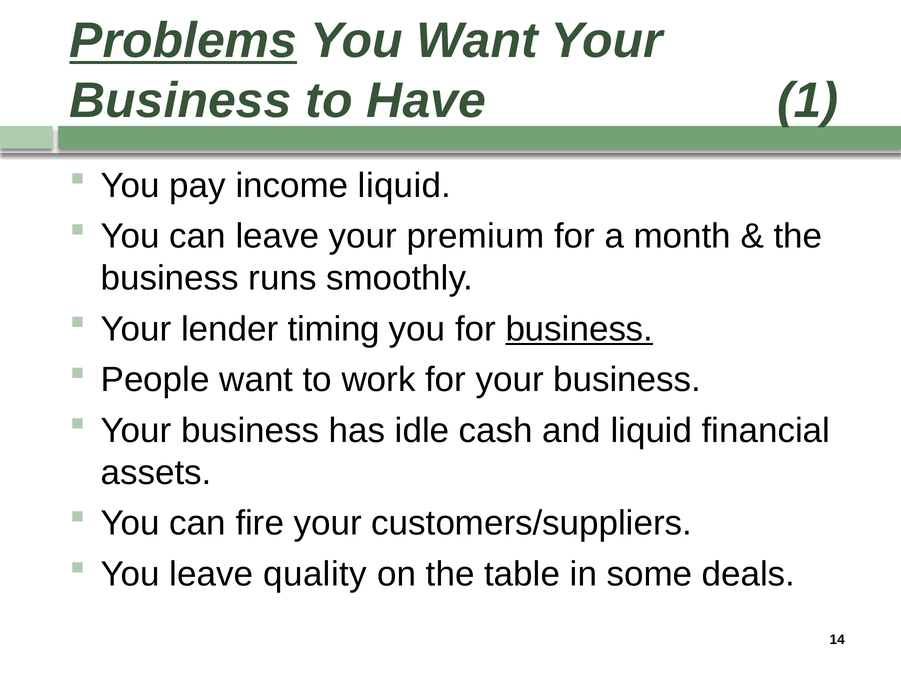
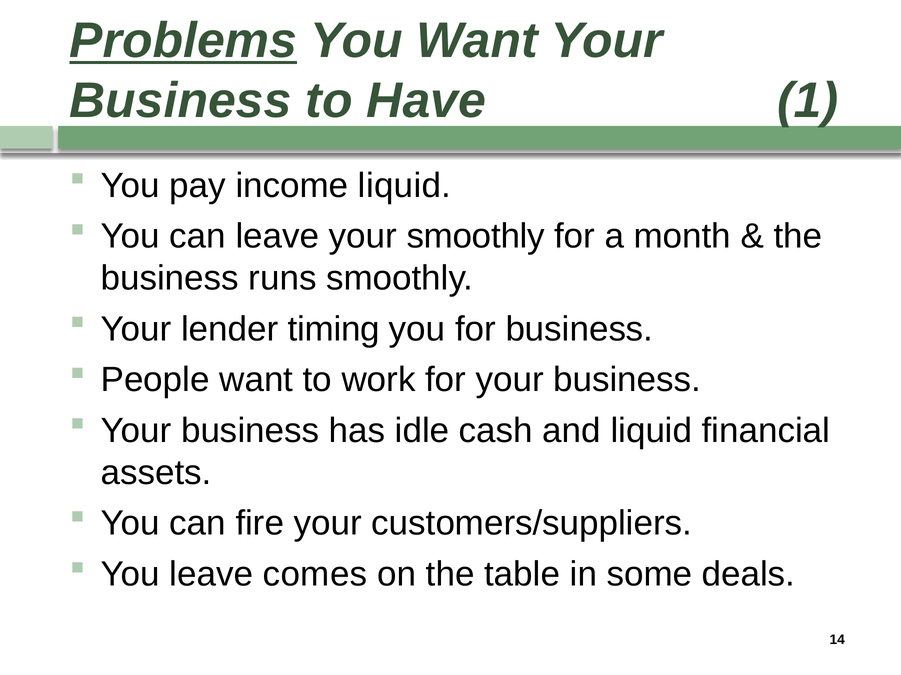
your premium: premium -> smoothly (476, 236)
business underline: present -> none (579, 329)
quality: quality -> comes (315, 575)
